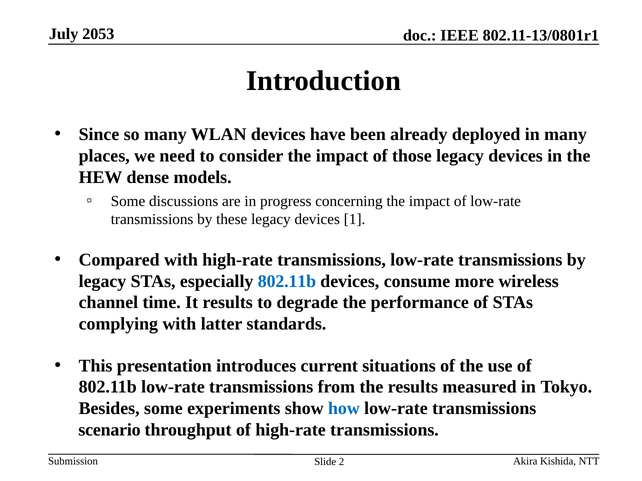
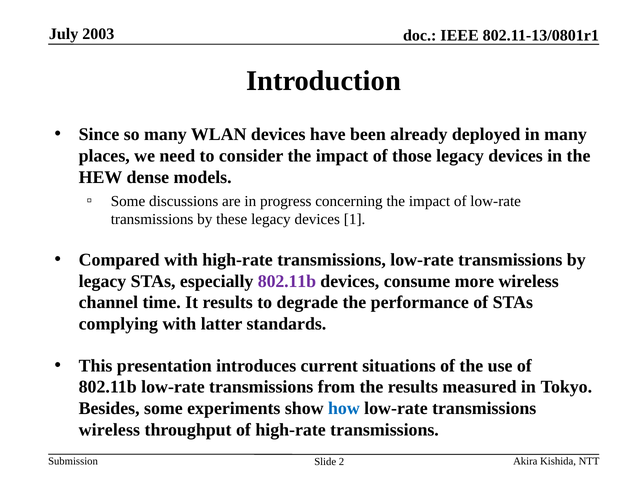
2053: 2053 -> 2003 (98, 34)
802.11b colour: blue -> purple (287, 281)
scenario: scenario -> wireless (109, 430)
